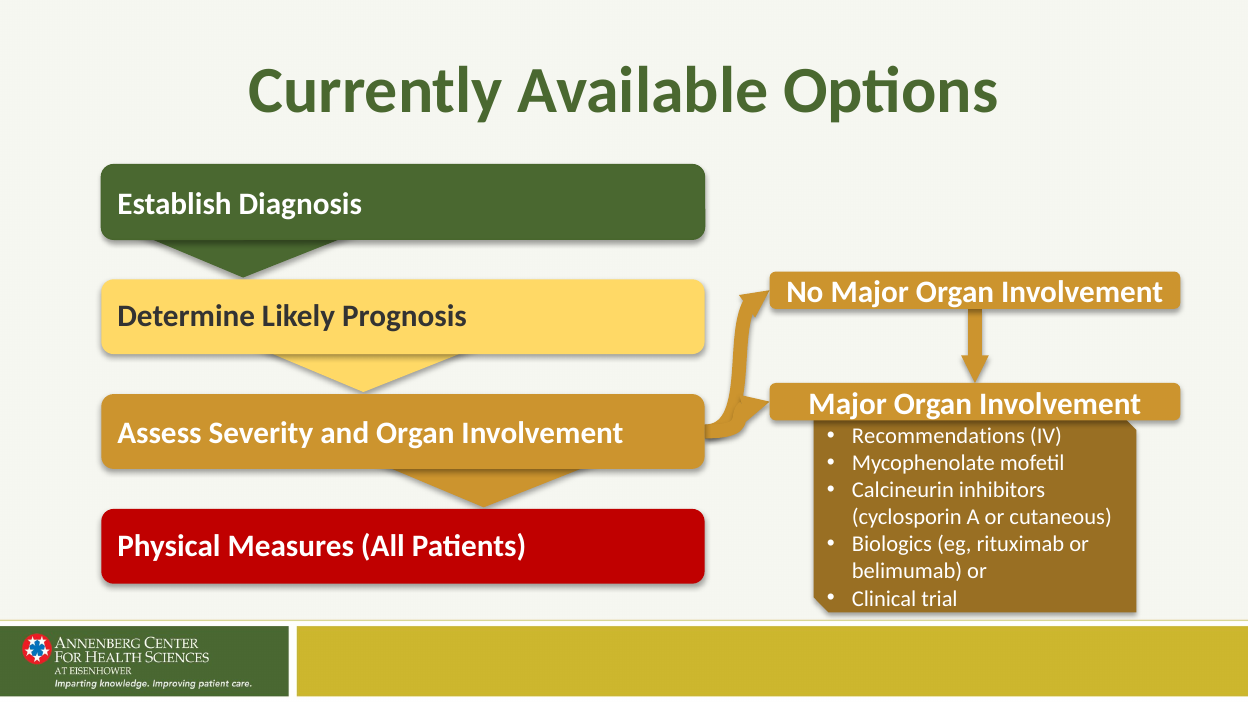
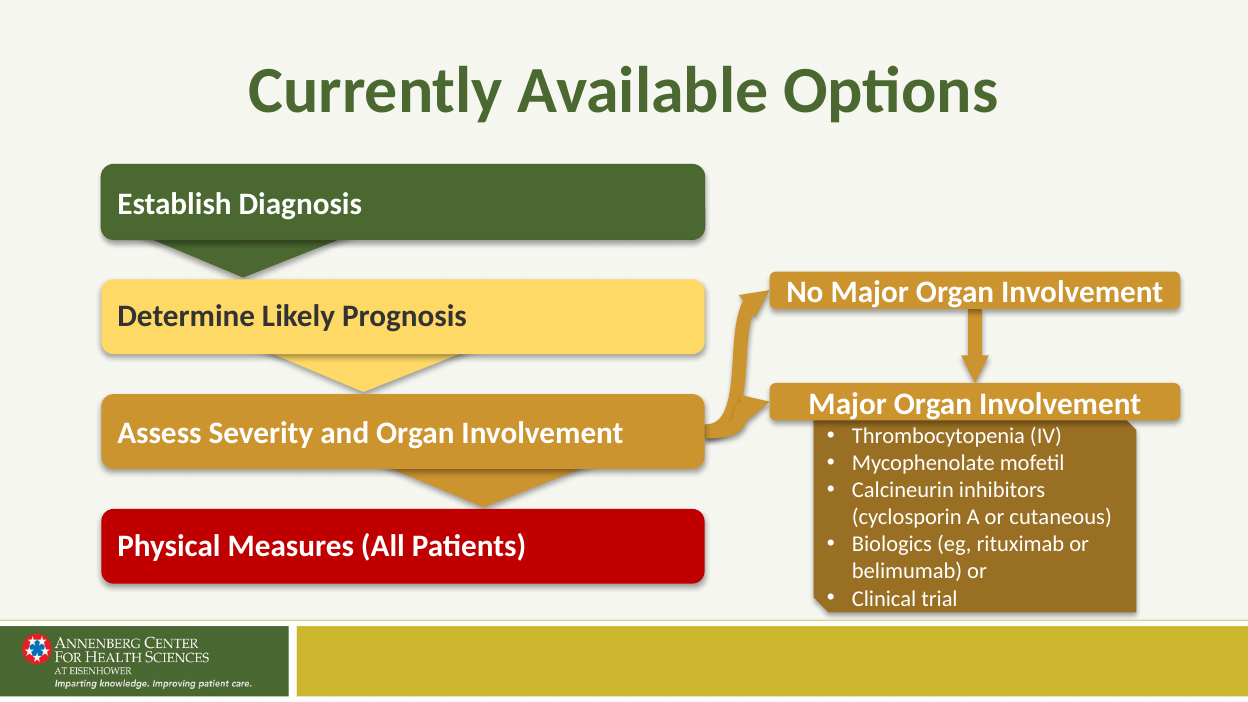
Recommendations: Recommendations -> Thrombocytopenia (938, 436)
